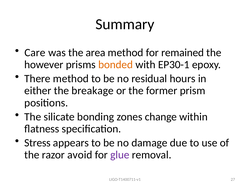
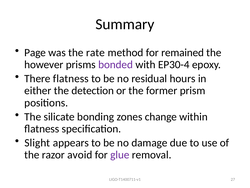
Care: Care -> Page (35, 52)
area: area -> rate (95, 52)
bonded colour: orange -> purple (116, 64)
EP30-1: EP30-1 -> EP30-4 (174, 64)
There method: method -> flatness (71, 78)
breakage: breakage -> detection (93, 90)
Stress: Stress -> Slight (37, 142)
